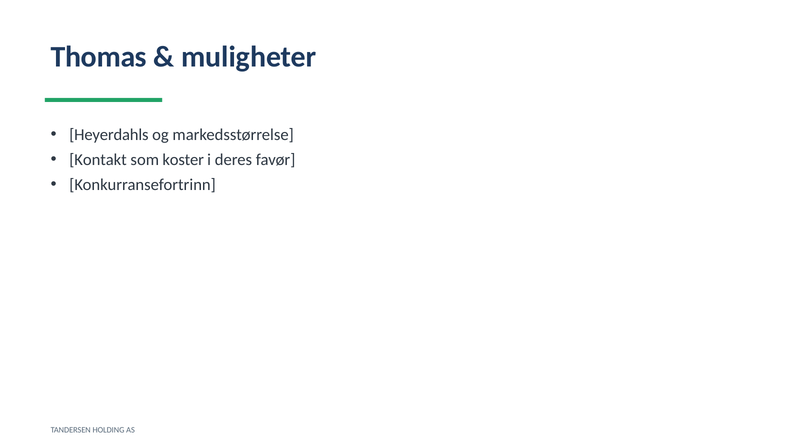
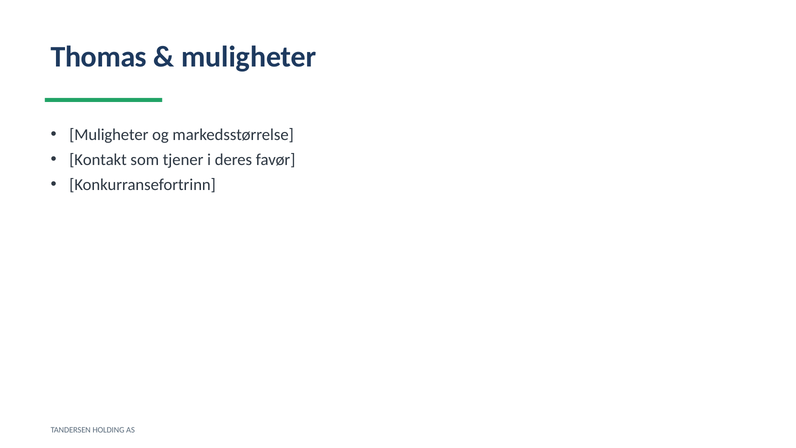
Heyerdahls: Heyerdahls -> Muligheter (109, 135)
koster: koster -> tjener (183, 160)
